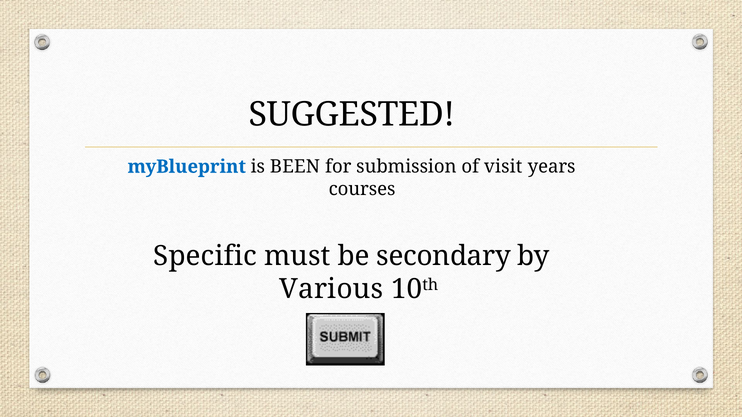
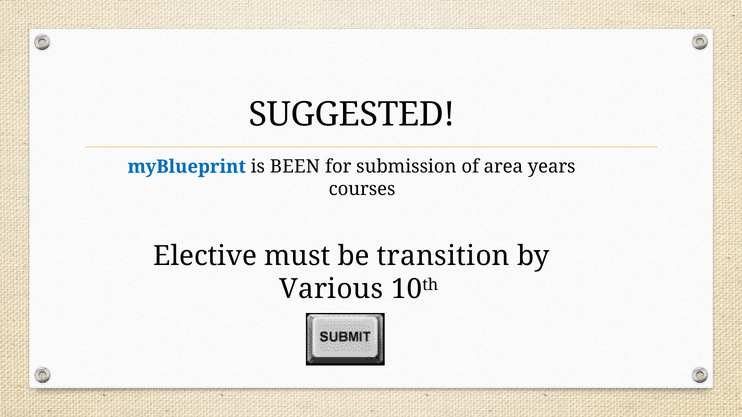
visit: visit -> area (503, 167)
Specific: Specific -> Elective (205, 256)
secondary: secondary -> transition (443, 256)
